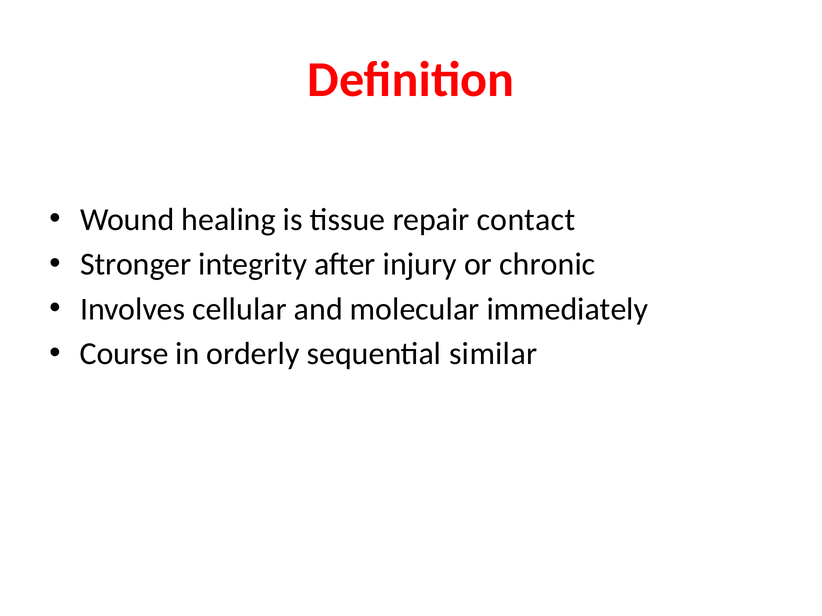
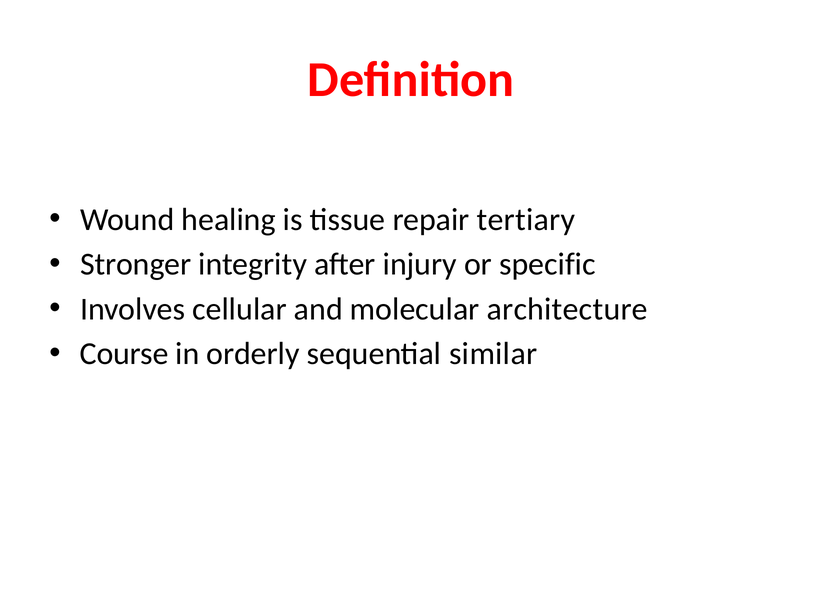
contact: contact -> tertiary (526, 220)
chronic: chronic -> specific (547, 264)
immediately: immediately -> architecture (567, 309)
